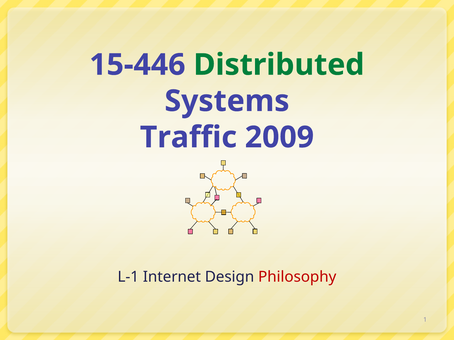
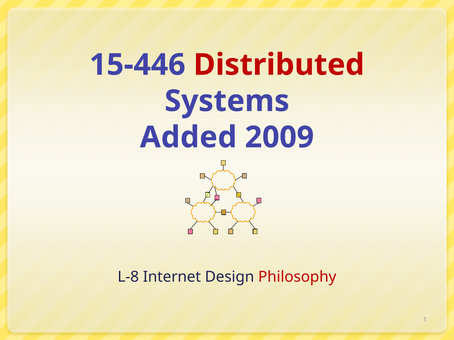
Distributed colour: green -> red (279, 65)
Traffic: Traffic -> Added (188, 138)
L-1: L-1 -> L-8 (128, 277)
